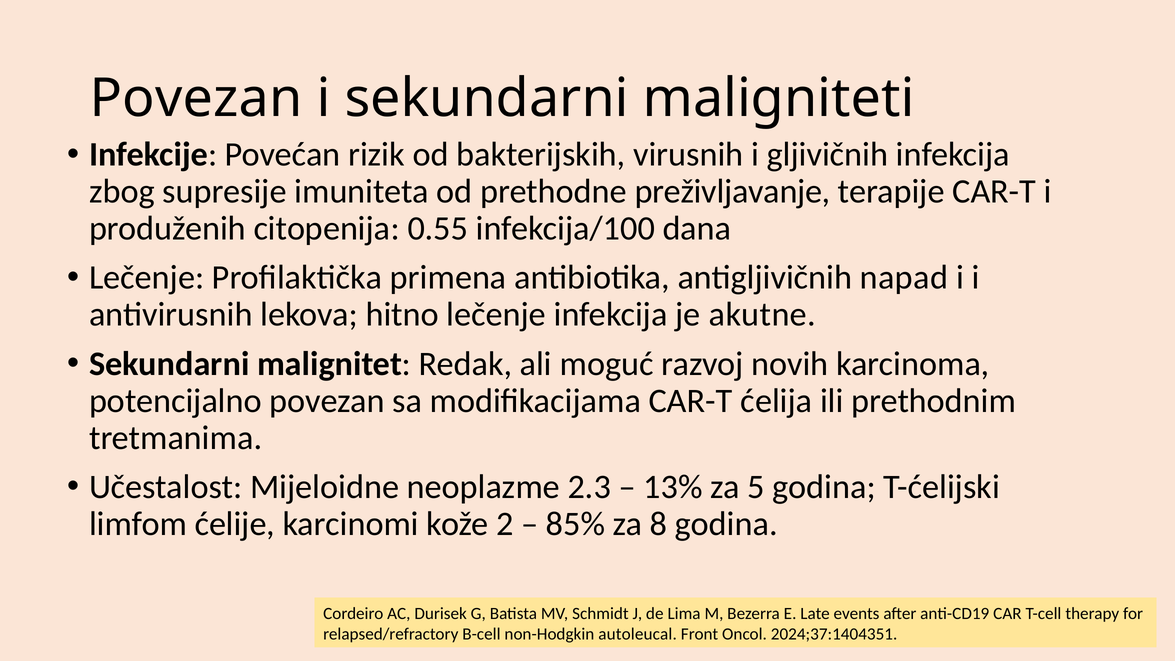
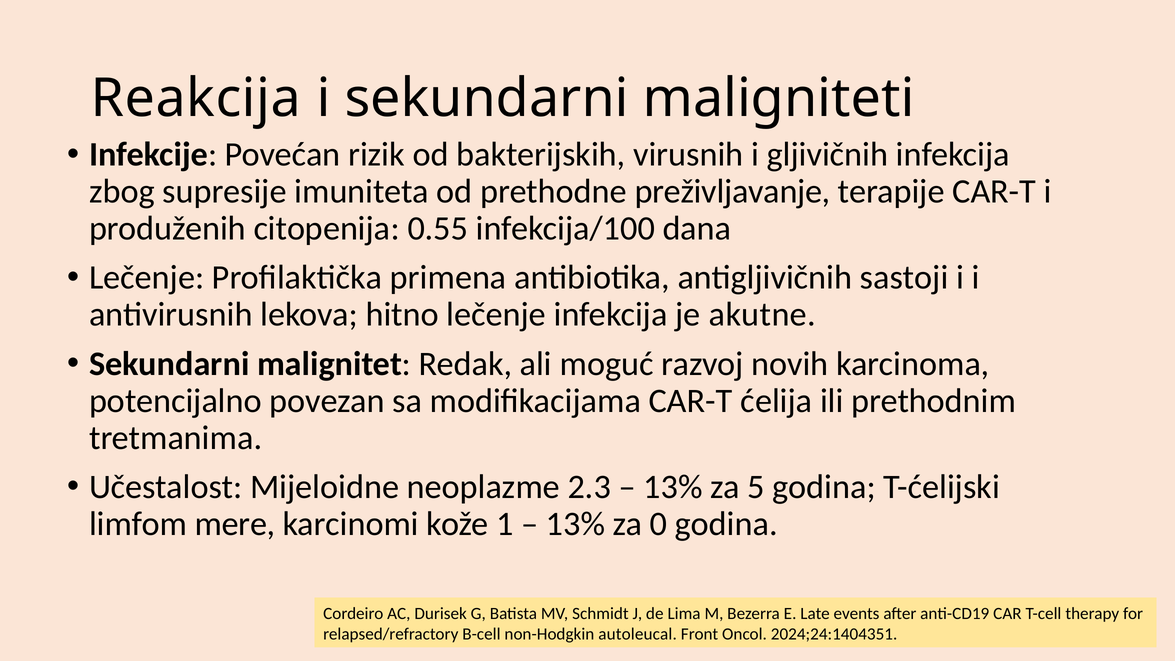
Povezan: Povezan -> Reakcija (196, 99)
napad: napad -> sastoji (904, 278)
ćelije: ćelije -> mere (235, 524)
2: 2 -> 1 (505, 524)
85%: 85% -> 13% (575, 524)
8: 8 -> 0 (658, 524)
2024;37:1404351: 2024;37:1404351 -> 2024;24:1404351 (834, 634)
